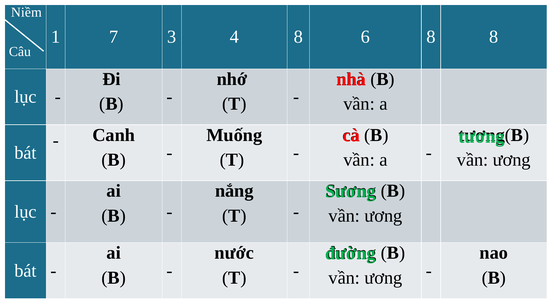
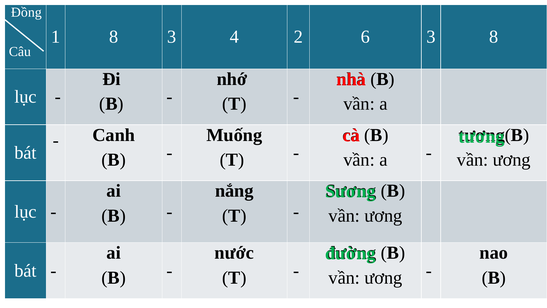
Niềm: Niềm -> Đồng (26, 12)
1 7: 7 -> 8 (114, 37)
4 8: 8 -> 2 (298, 37)
6 8: 8 -> 3 (431, 37)
